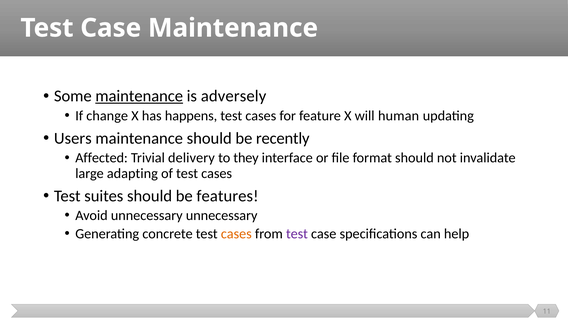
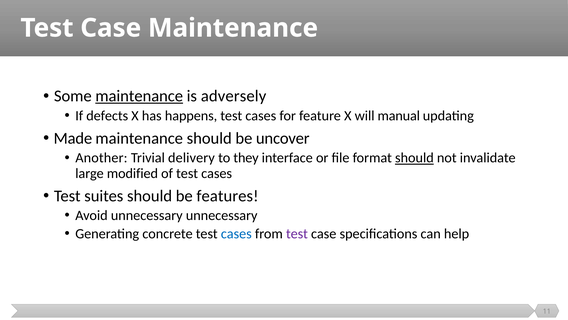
change: change -> defects (107, 116)
human: human -> manual (399, 116)
Users: Users -> Made (73, 138)
recently: recently -> uncover (283, 138)
Affected: Affected -> Another (101, 158)
should underline: none -> present (414, 158)
adapting: adapting -> modified (132, 173)
cases colour: orange -> blue (236, 233)
